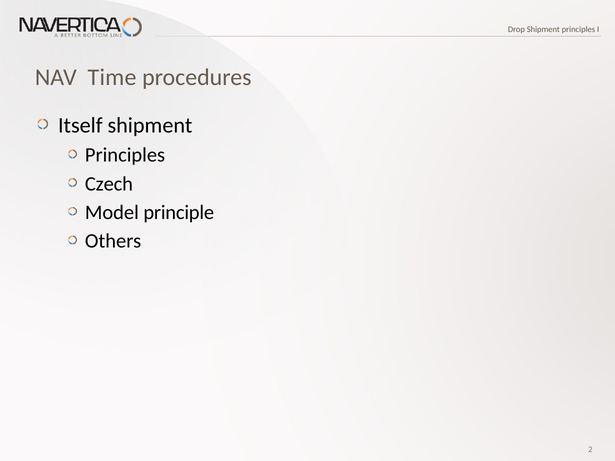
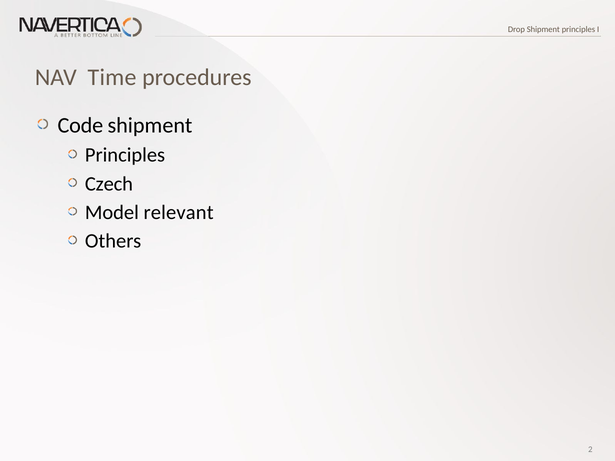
Itself: Itself -> Code (80, 126)
principle: principle -> relevant (179, 213)
